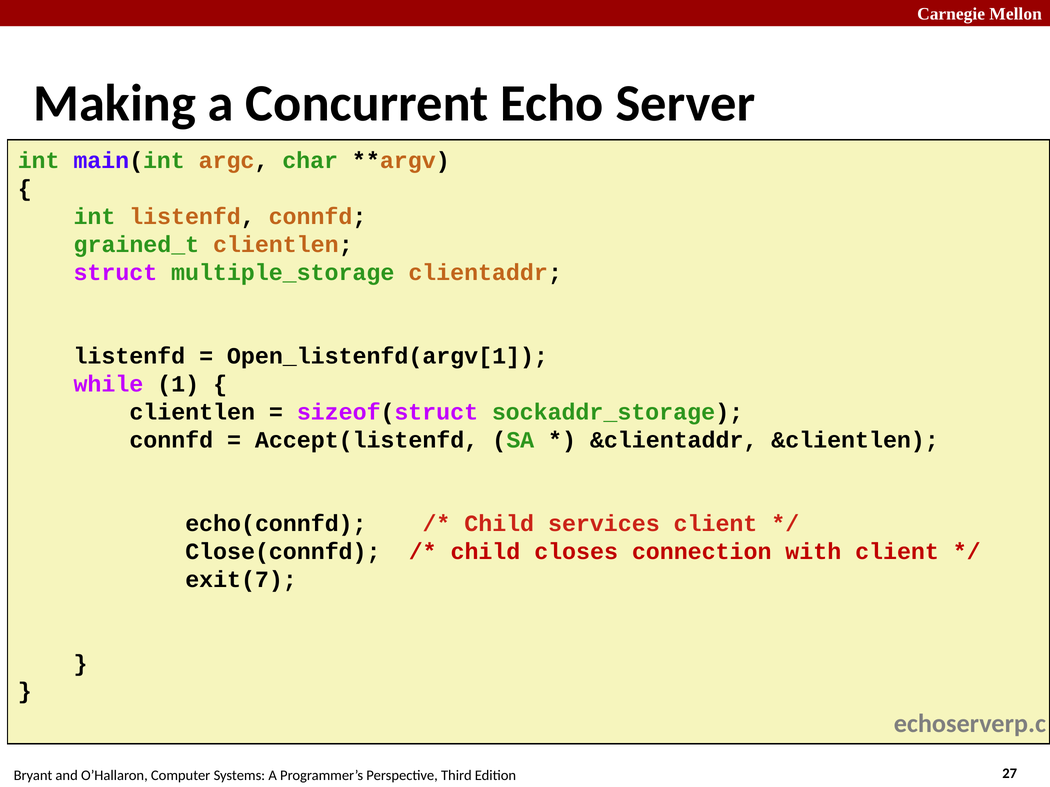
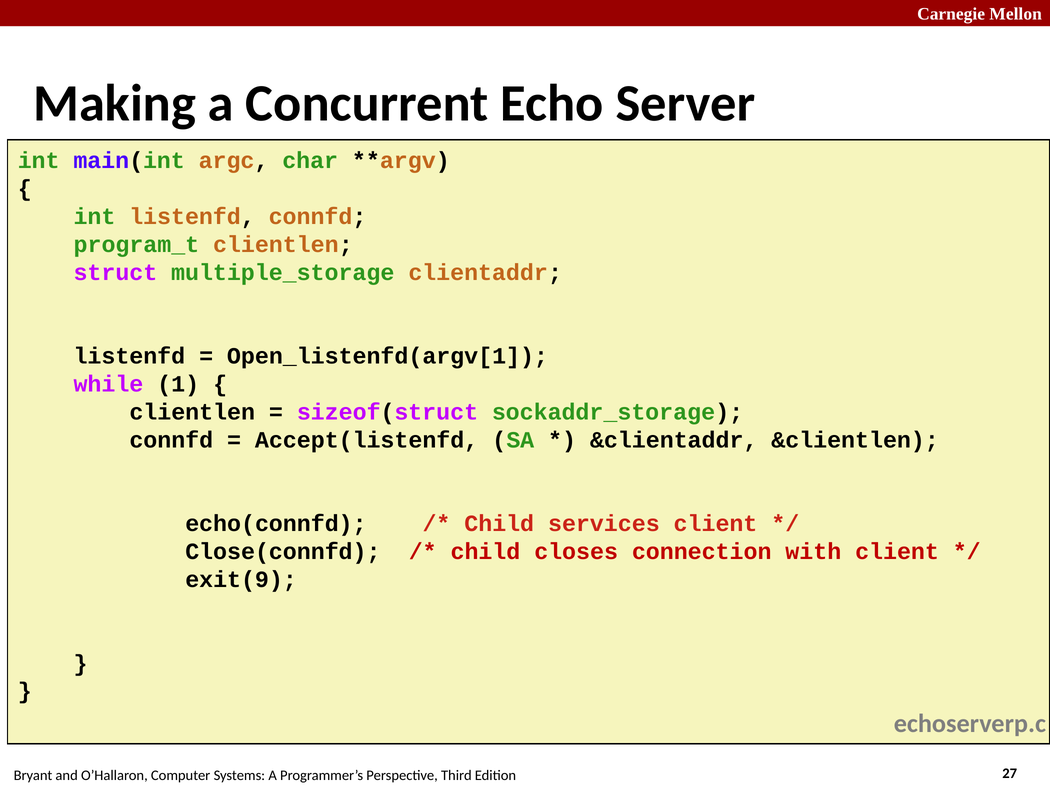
grained_t: grained_t -> program_t (136, 245)
exit(7: exit(7 -> exit(9 (241, 580)
